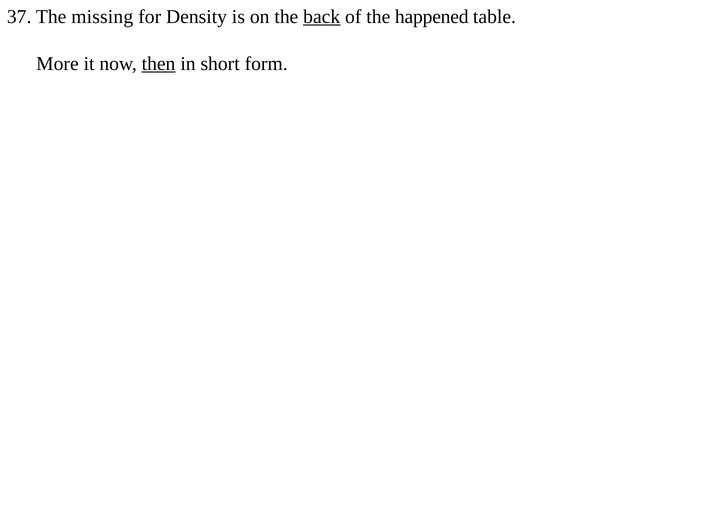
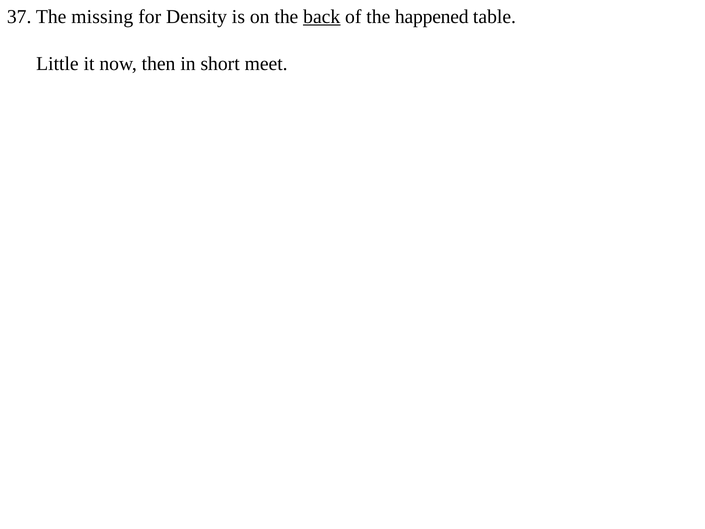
More: More -> Little (57, 64)
then underline: present -> none (159, 64)
form: form -> meet (266, 64)
